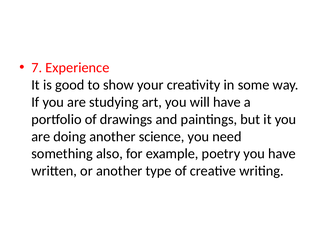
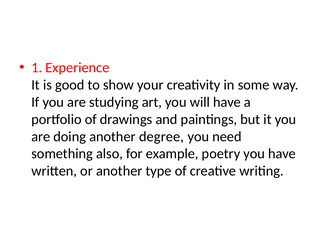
7: 7 -> 1 (37, 68)
science: science -> degree (162, 136)
